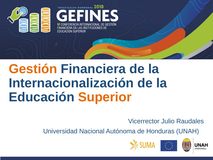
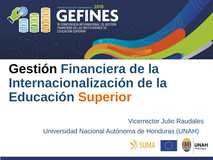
Gestión colour: orange -> black (33, 69)
